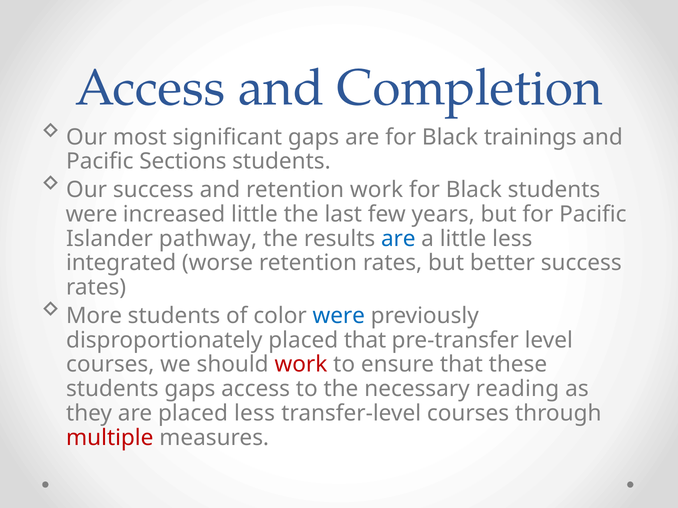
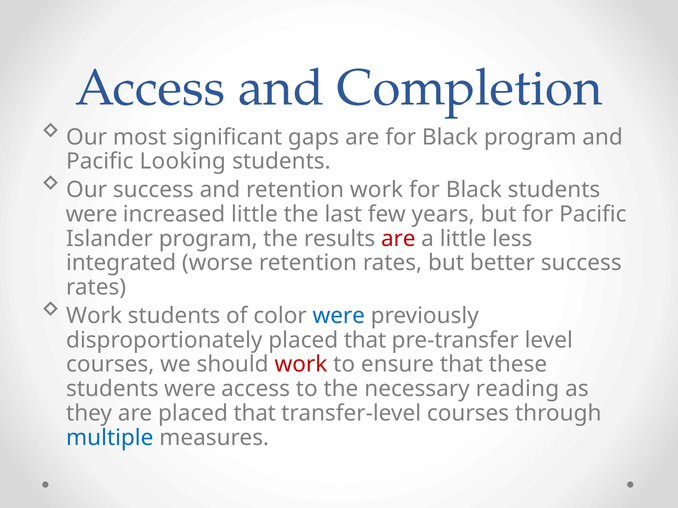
Black trainings: trainings -> program (530, 137)
Sections: Sections -> Looking (183, 162)
Islander pathway: pathway -> program (208, 239)
are colour: blue -> red (398, 239)
More: More -> Work (94, 316)
gaps: gaps -> were (190, 389)
are placed less: less -> that (255, 414)
multiple colour: red -> blue (110, 438)
